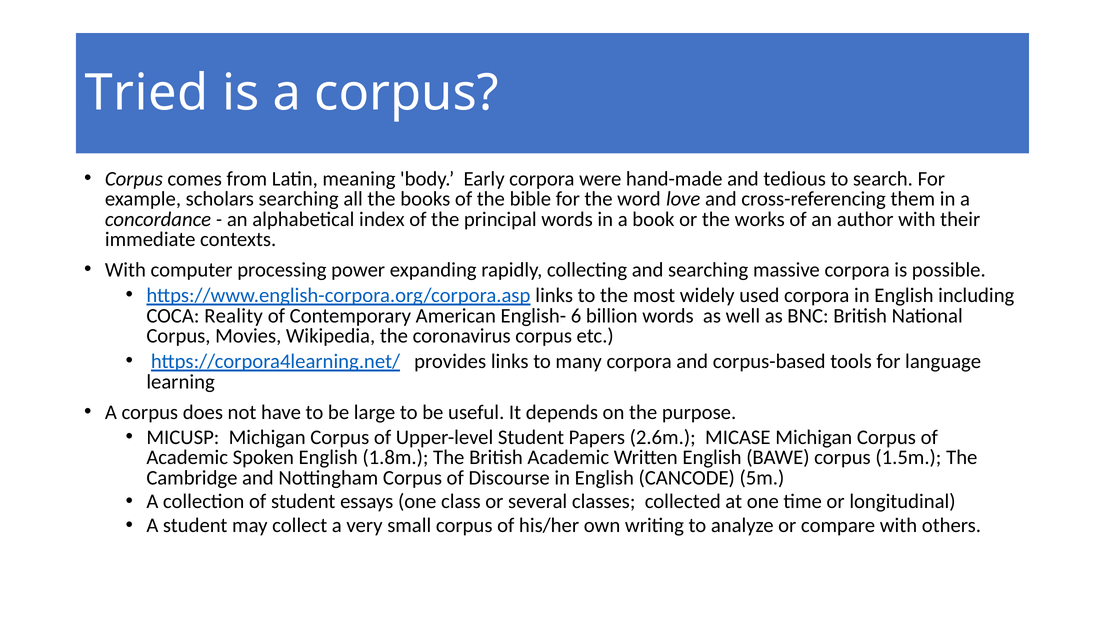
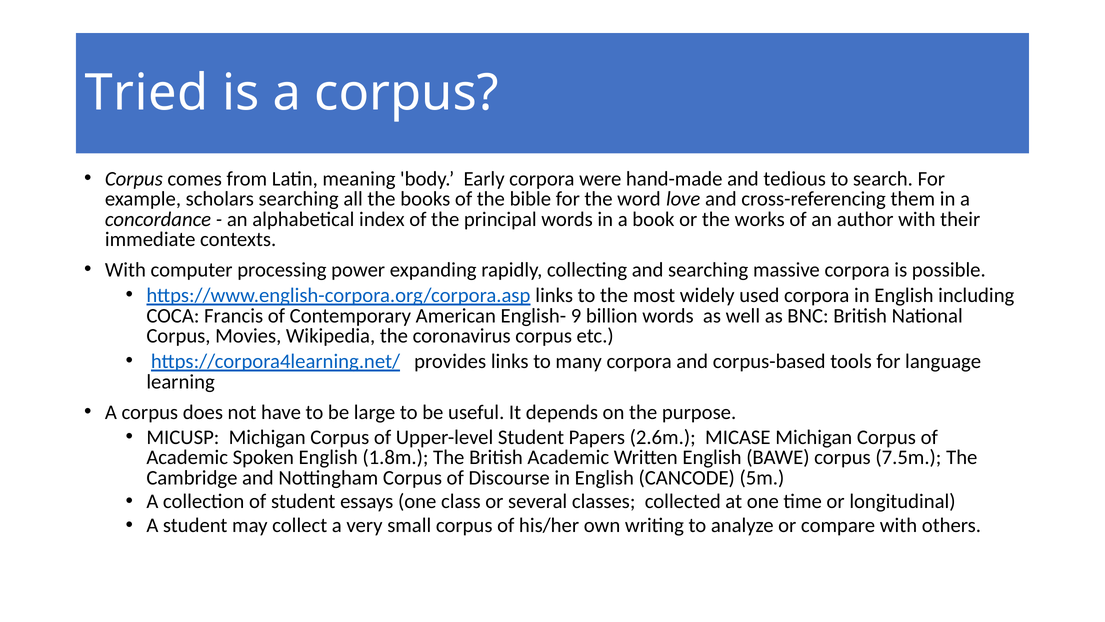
Reality: Reality -> Francis (234, 316)
6: 6 -> 9 (576, 316)
1.5m: 1.5m -> 7.5m (908, 457)
